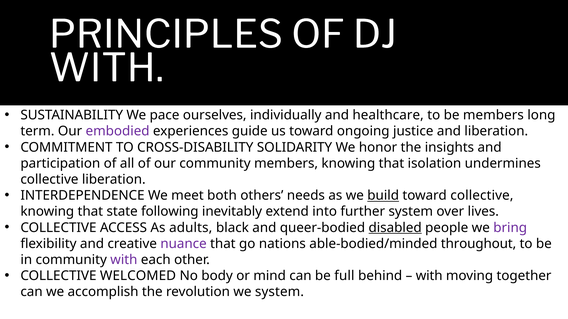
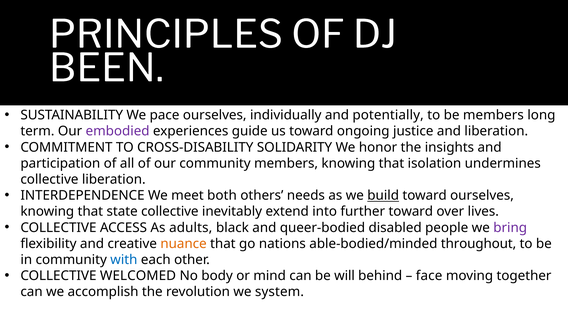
WITH: WITH -> BEEN (106, 69)
healthcare: healthcare -> potentially (388, 115)
toward collective: collective -> ourselves (482, 196)
state following: following -> collective (170, 212)
further system: system -> toward (411, 212)
disabled underline: present -> none (395, 228)
nuance colour: purple -> orange (184, 244)
with colour: purple -> blue (124, 260)
full: full -> will (345, 276)
with: with -> face (429, 276)
